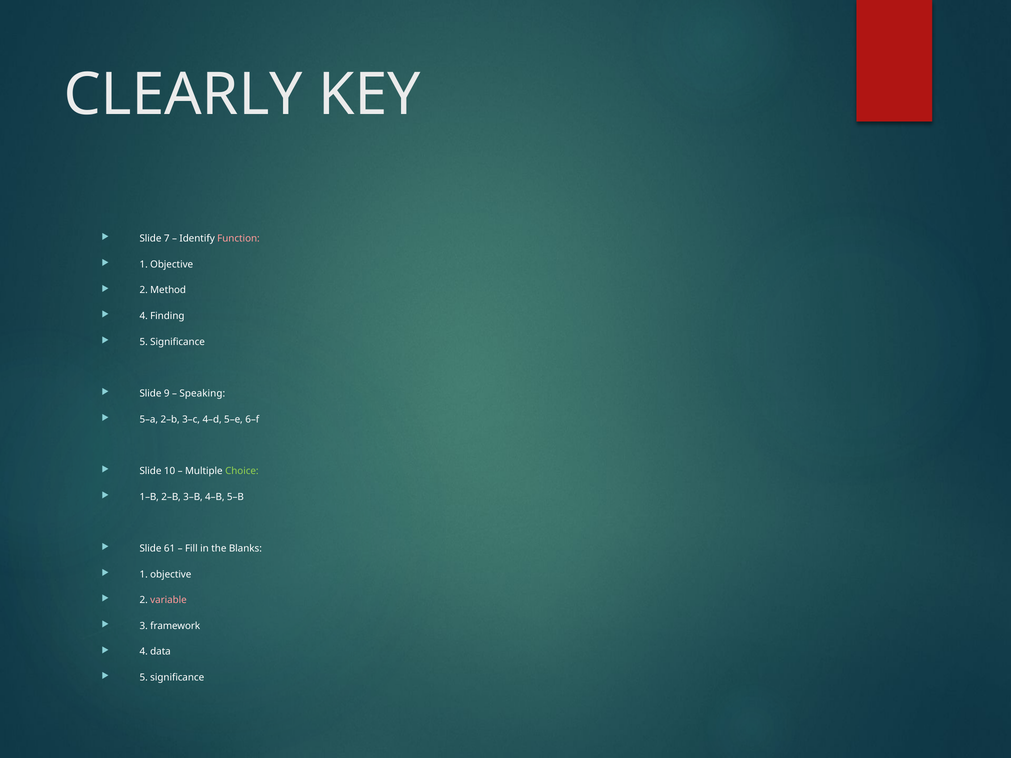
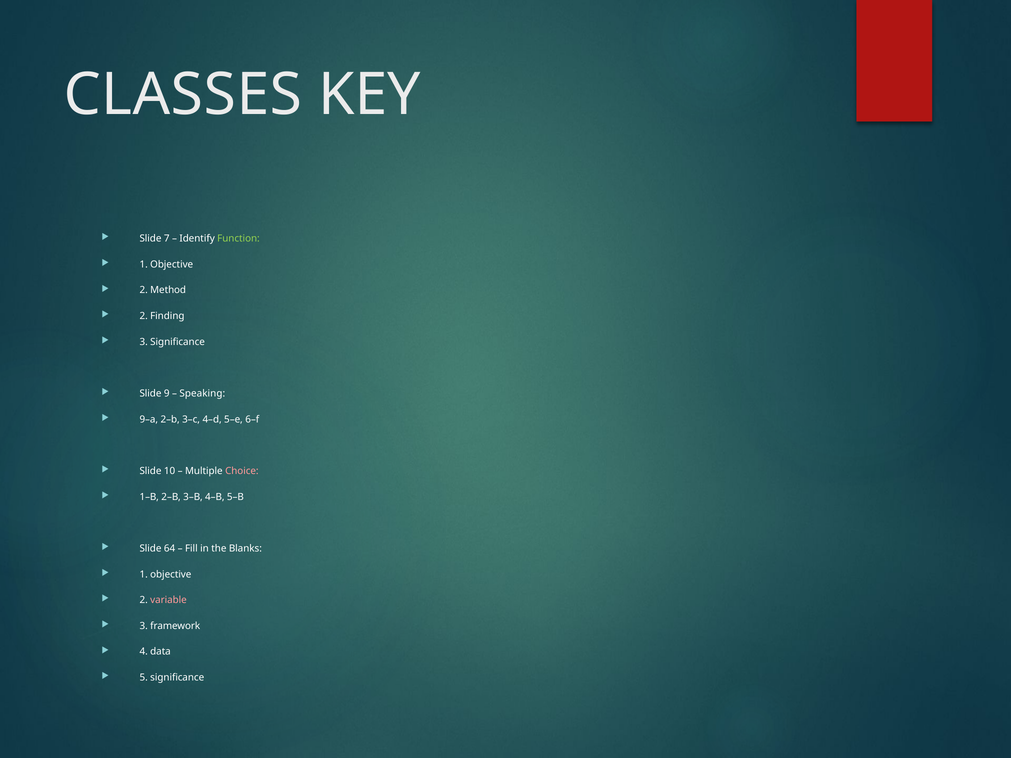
CLEARLY: CLEARLY -> CLASSES (183, 95)
Function colour: pink -> light green (238, 239)
4: 4 -> 2 (144, 316)
5: 5 -> 3 (144, 342)
5–a: 5–a -> 9–a (149, 419)
Choice colour: light green -> pink (242, 471)
61: 61 -> 64 (170, 549)
